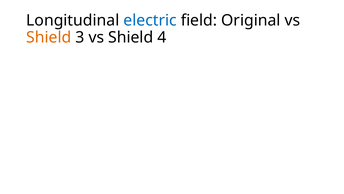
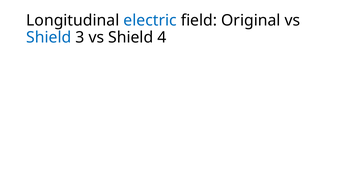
Shield colour: orange -> blue (49, 37)
